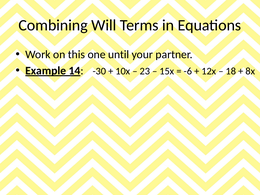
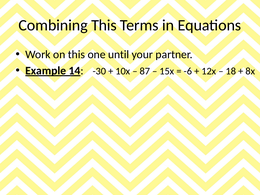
Combining Will: Will -> This (104, 25)
23: 23 -> 87 (145, 71)
